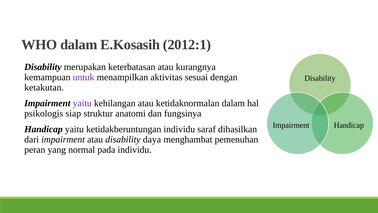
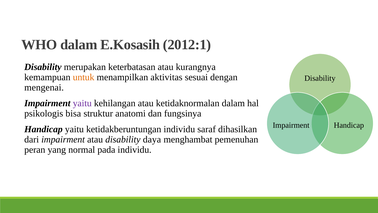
untuk colour: purple -> orange (84, 77)
ketakutan: ketakutan -> mengenai (44, 87)
siap: siap -> bisa (73, 113)
